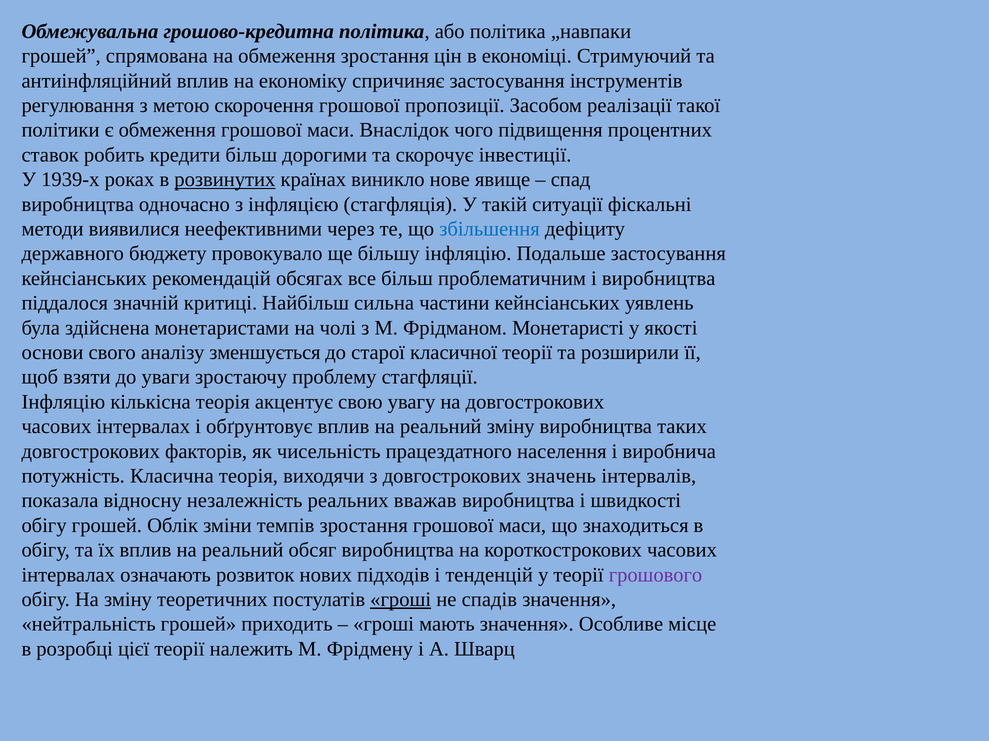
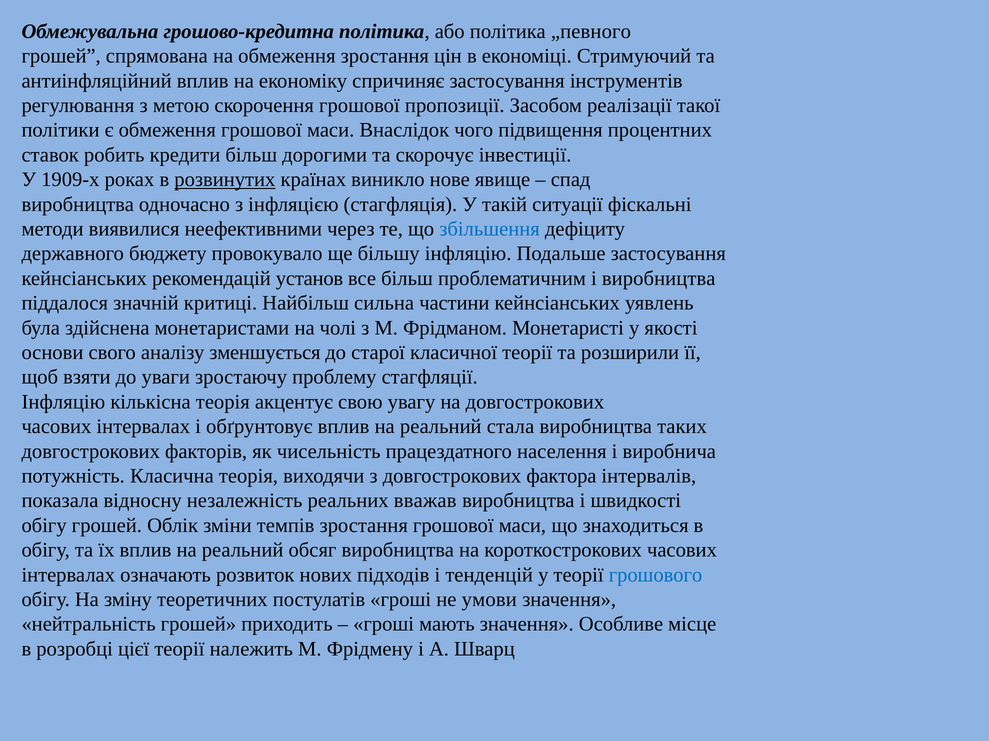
„навпаки: „навпаки -> „певного (591, 31)
1939-х: 1939-х -> 1909-х (70, 180)
обсягах: обсягах -> установ (310, 279)
реальний зміну: зміну -> стала (511, 427)
значень: значень -> фактора (561, 476)
грошового colour: purple -> blue (655, 575)
гроші underline: present -> none (401, 600)
спадів: спадів -> умови (489, 600)
